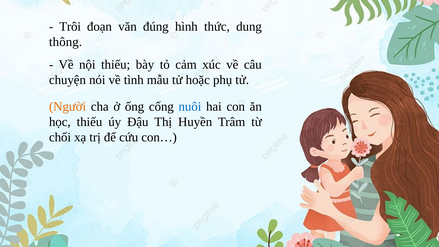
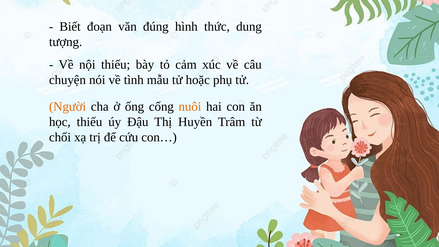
Trôi: Trôi -> Biết (70, 26)
thông: thông -> tượng (66, 42)
nuôi colour: blue -> orange (190, 107)
